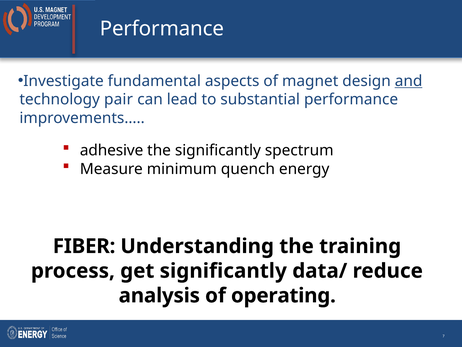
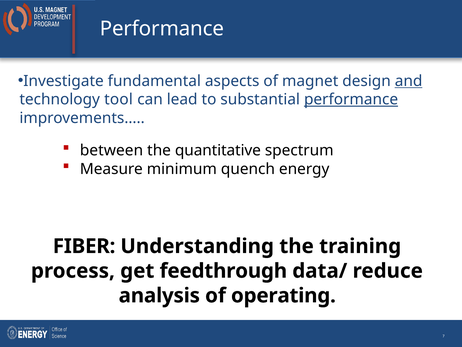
pair: pair -> tool (119, 99)
performance underline: none -> present (351, 99)
adhesive: adhesive -> between (111, 150)
the significantly: significantly -> quantitative (218, 150)
get significantly: significantly -> feedthrough (223, 271)
